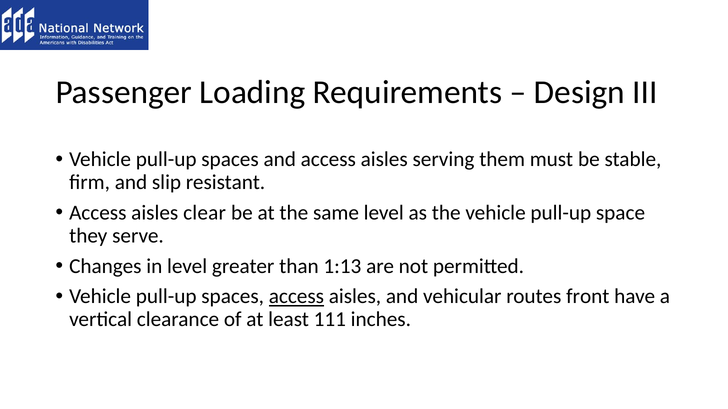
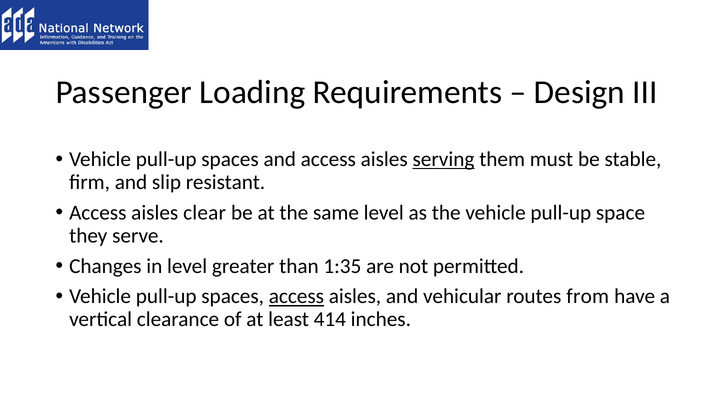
serving underline: none -> present (443, 160)
1:13: 1:13 -> 1:35 (342, 266)
front: front -> from (588, 297)
111: 111 -> 414 (330, 320)
